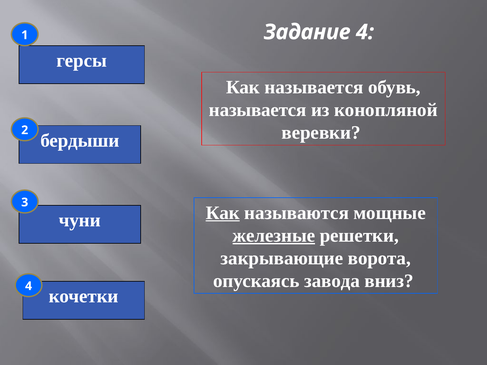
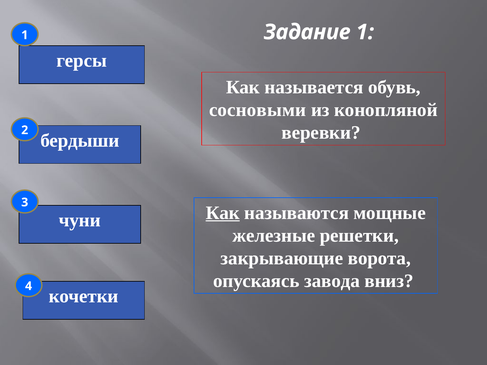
Задание 4: 4 -> 1 (365, 32)
называется: называется -> сосновыми (258, 110)
железные underline: present -> none (274, 236)
